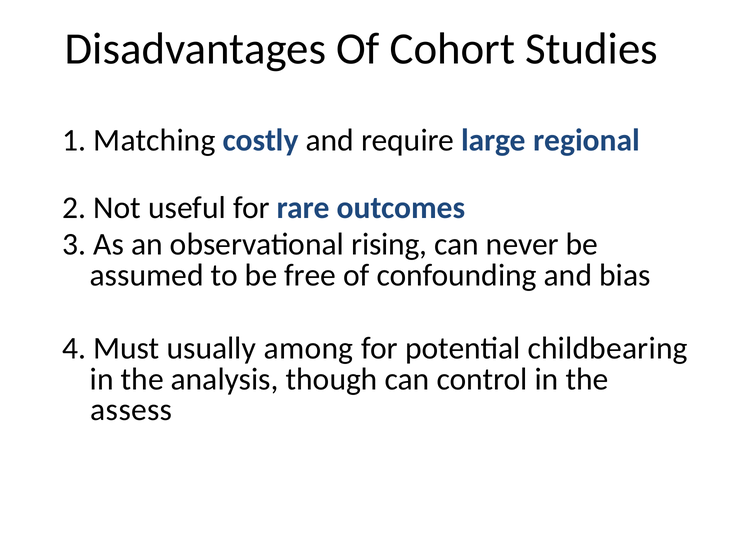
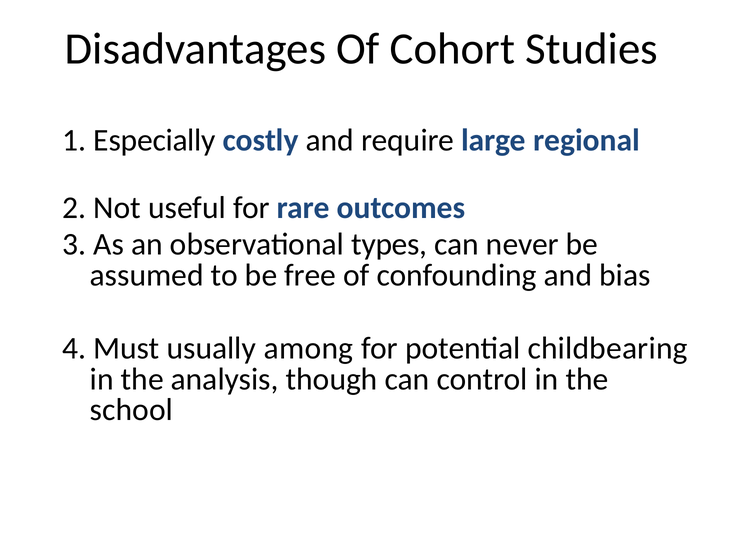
Matching: Matching -> Especially (155, 140)
rising: rising -> types (389, 244)
assess: assess -> school (132, 410)
